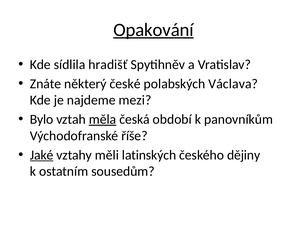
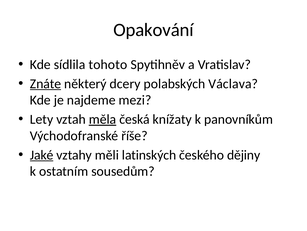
Opakování underline: present -> none (153, 30)
hradišť: hradišť -> tohoto (108, 64)
Znáte underline: none -> present (46, 84)
české: české -> dcery (125, 84)
Bylo: Bylo -> Lety (42, 119)
období: období -> knížaty (172, 119)
